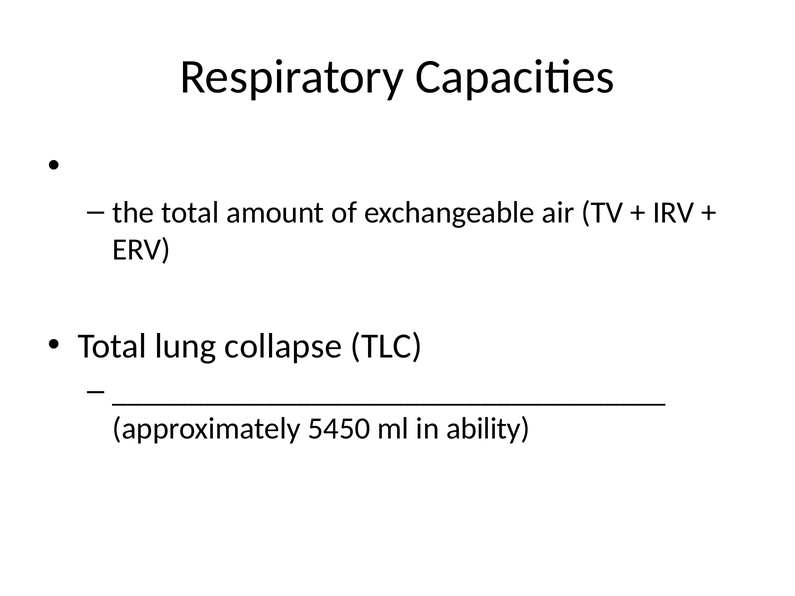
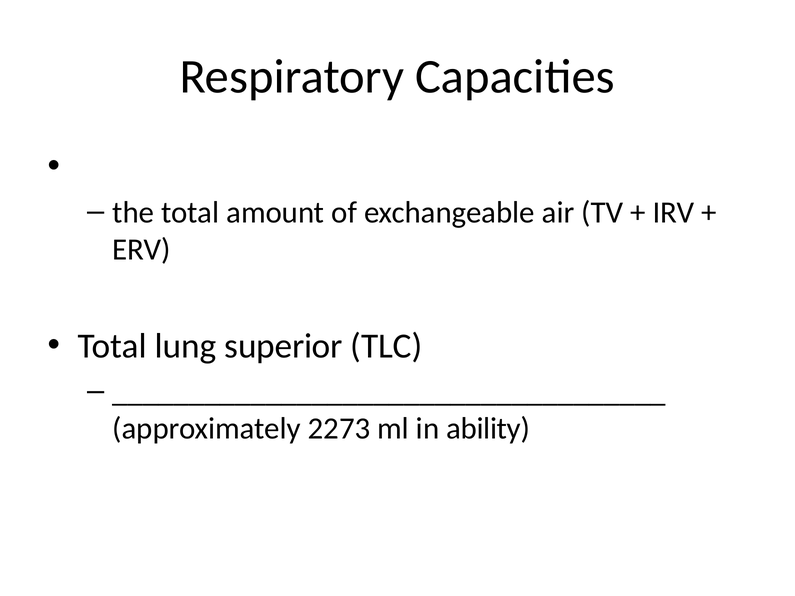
collapse: collapse -> superior (284, 346)
5450: 5450 -> 2273 (339, 429)
